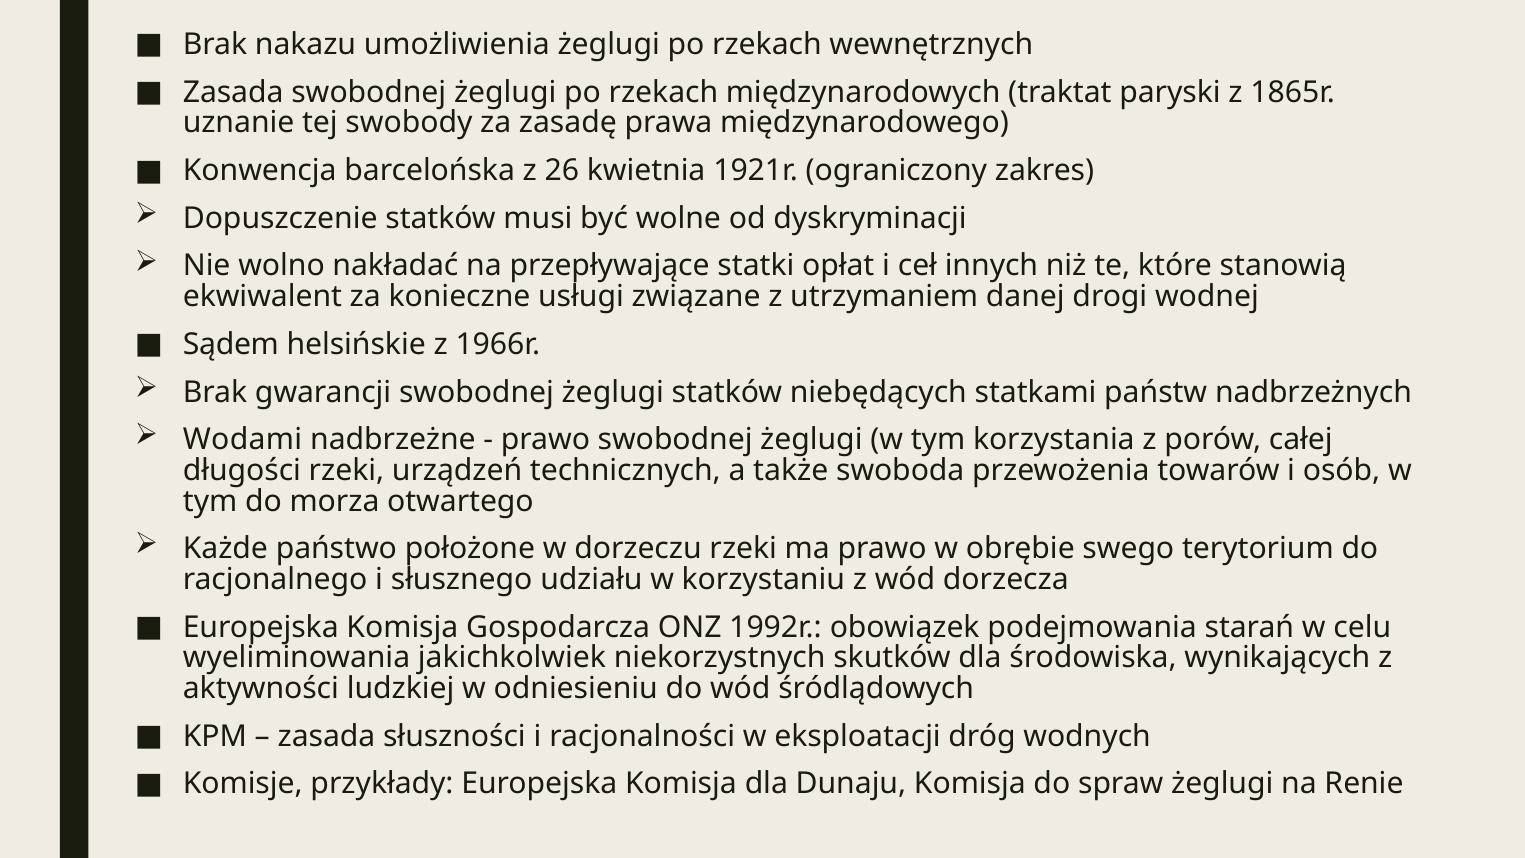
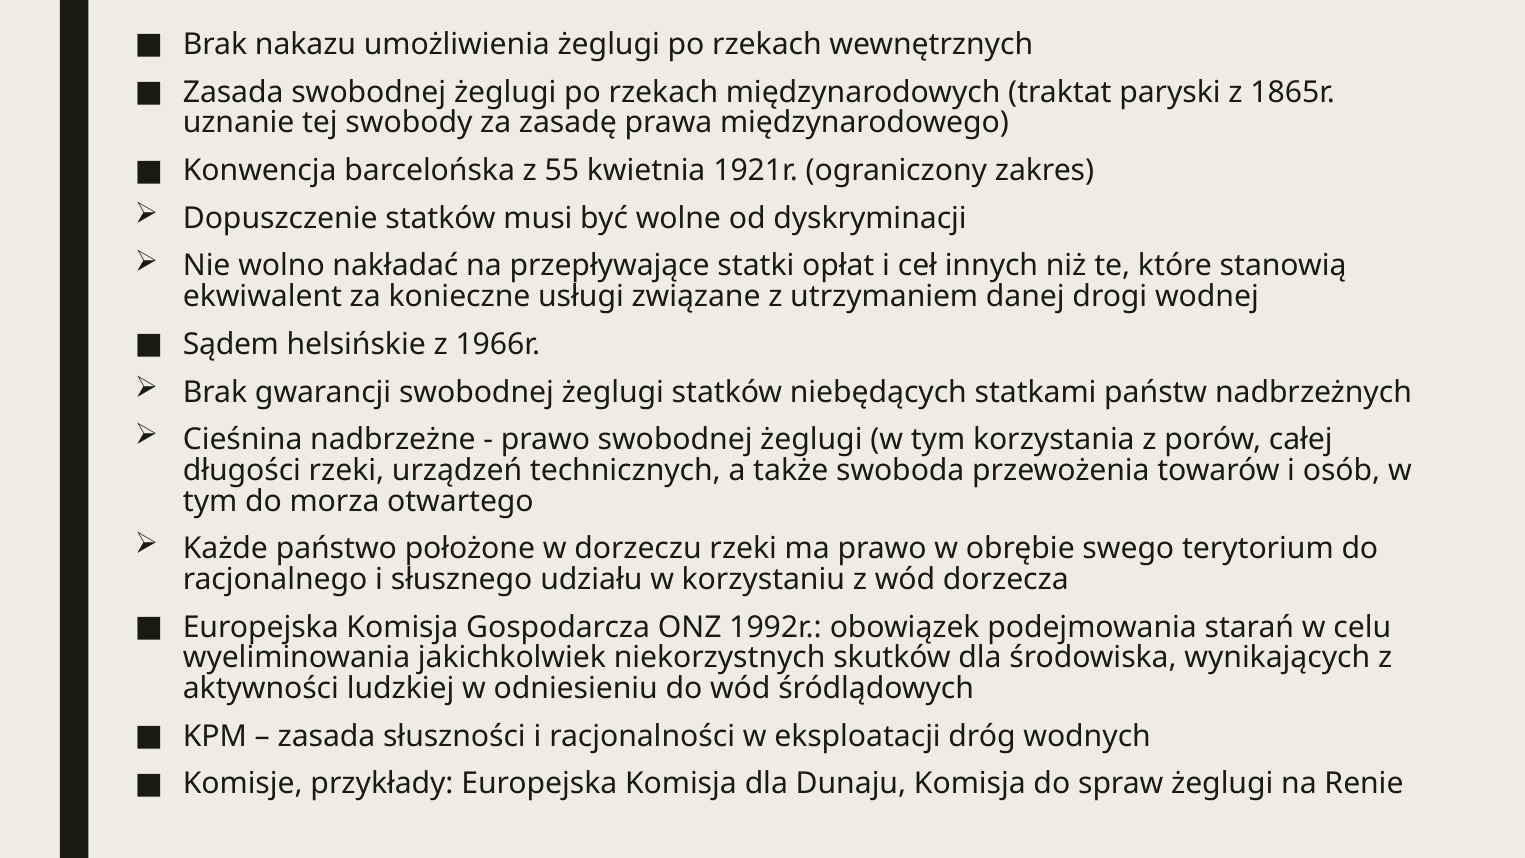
26: 26 -> 55 (562, 170)
Wodami: Wodami -> Cieśnina (243, 440)
